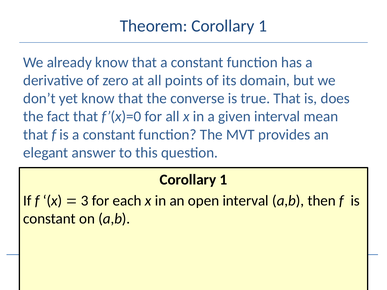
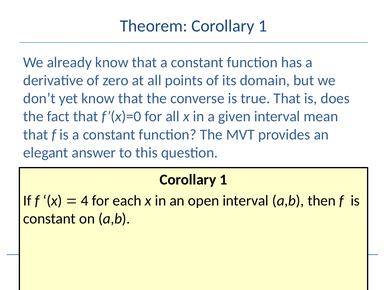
3: 3 -> 4 (85, 201)
